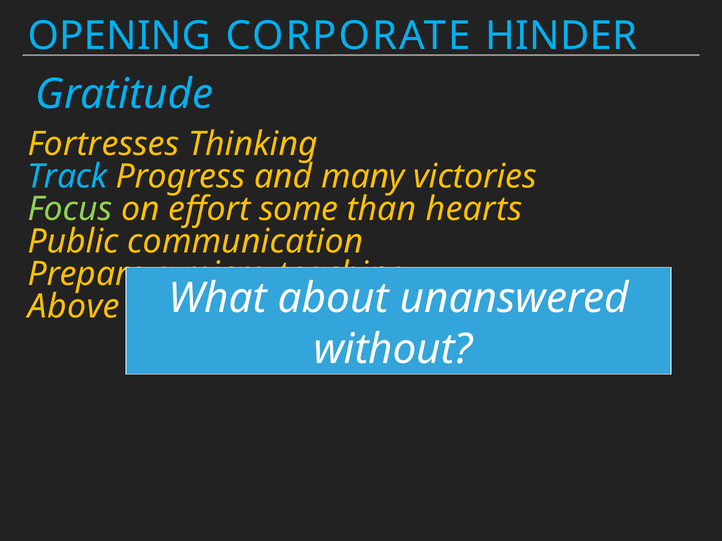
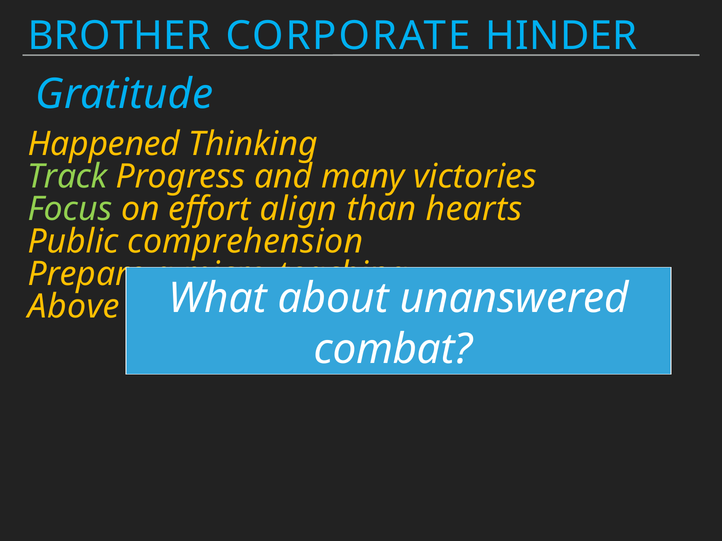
OPENING: OPENING -> BROTHER (119, 36)
Fortresses: Fortresses -> Happened (104, 144)
Track colour: light blue -> light green (67, 177)
some: some -> align (298, 209)
communication: communication -> comprehension (245, 242)
without: without -> combat (393, 349)
